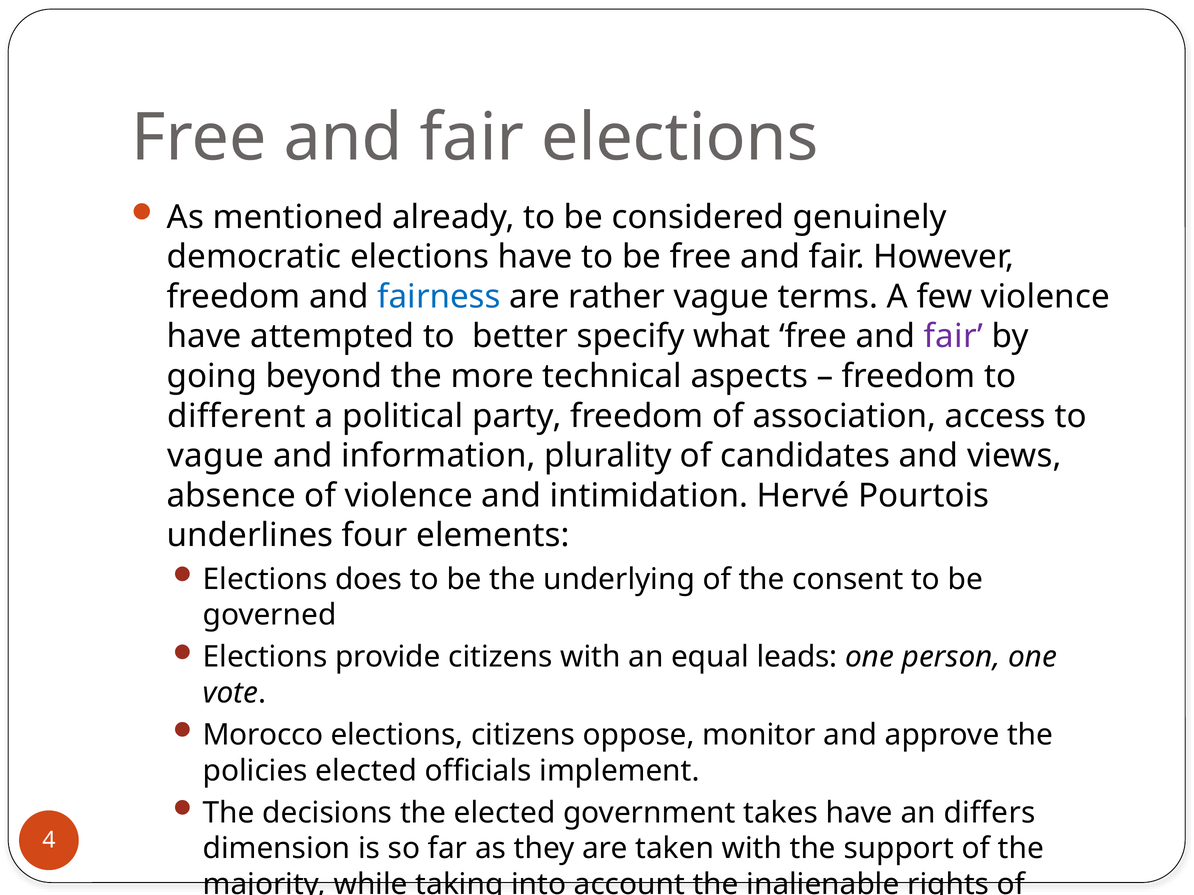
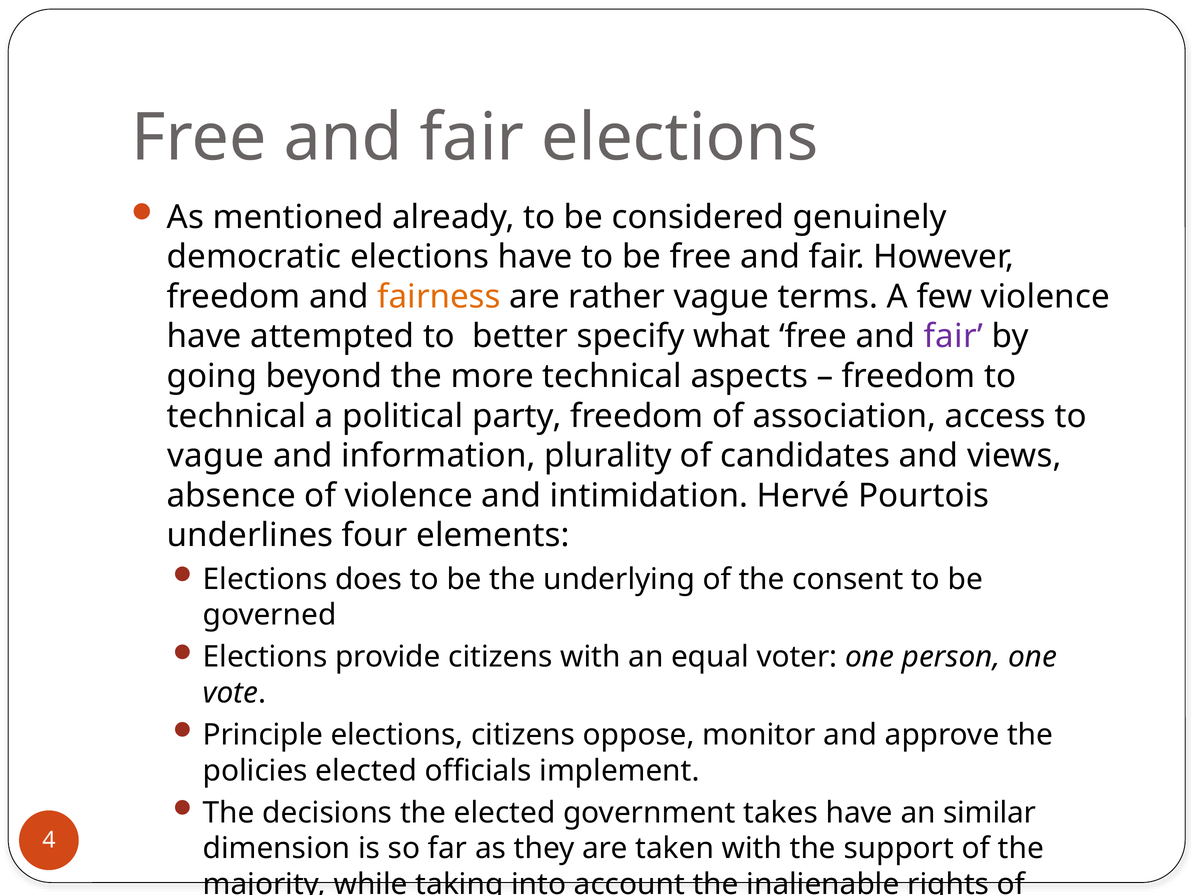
fairness colour: blue -> orange (439, 297)
different: different -> technical (237, 416)
leads: leads -> voter (797, 657)
Morocco: Morocco -> Principle (263, 735)
differs: differs -> similar (990, 813)
